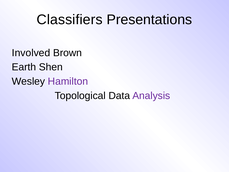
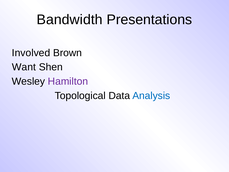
Classifiers: Classifiers -> Bandwidth (70, 20)
Earth: Earth -> Want (24, 67)
Analysis colour: purple -> blue (151, 96)
